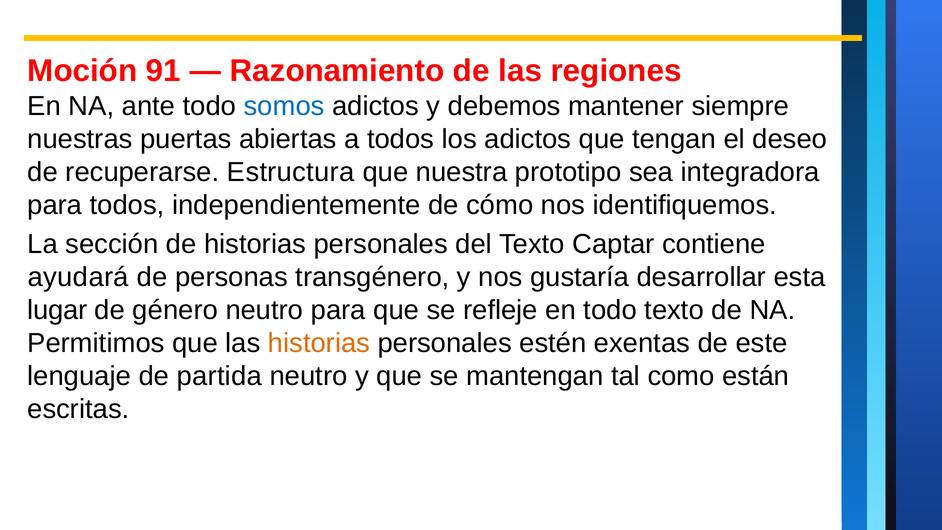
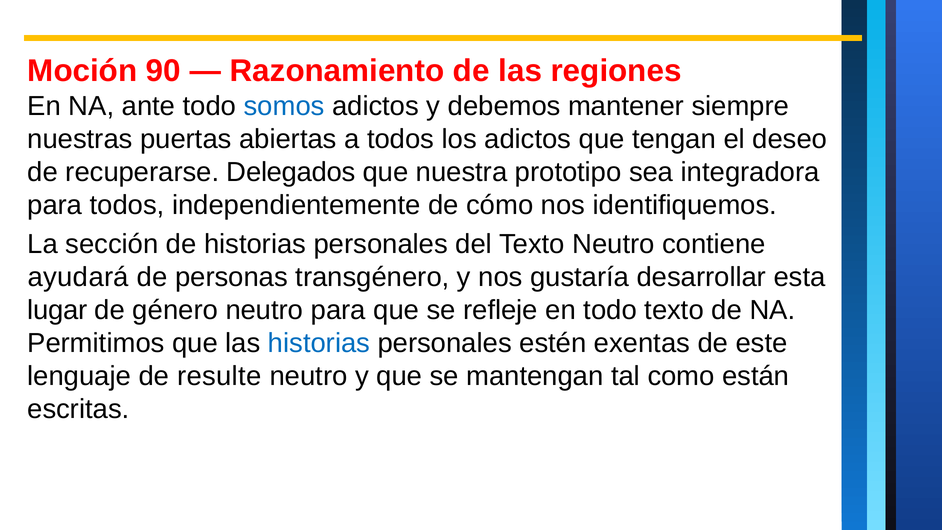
91: 91 -> 90 (163, 71)
Estructura: Estructura -> Delegados (291, 172)
Texto Captar: Captar -> Neutro (613, 244)
historias colour: orange -> blue (319, 343)
partida: partida -> resulte (219, 376)
